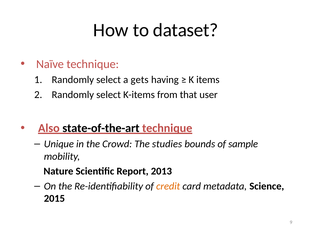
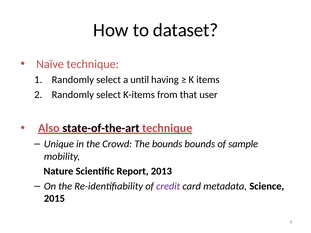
gets: gets -> until (140, 80)
The studies: studies -> bounds (167, 144)
credit colour: orange -> purple (168, 186)
